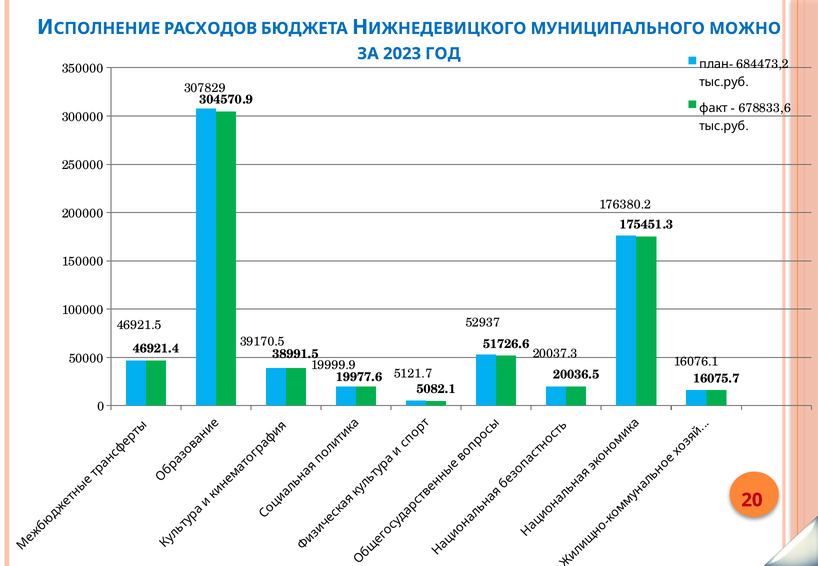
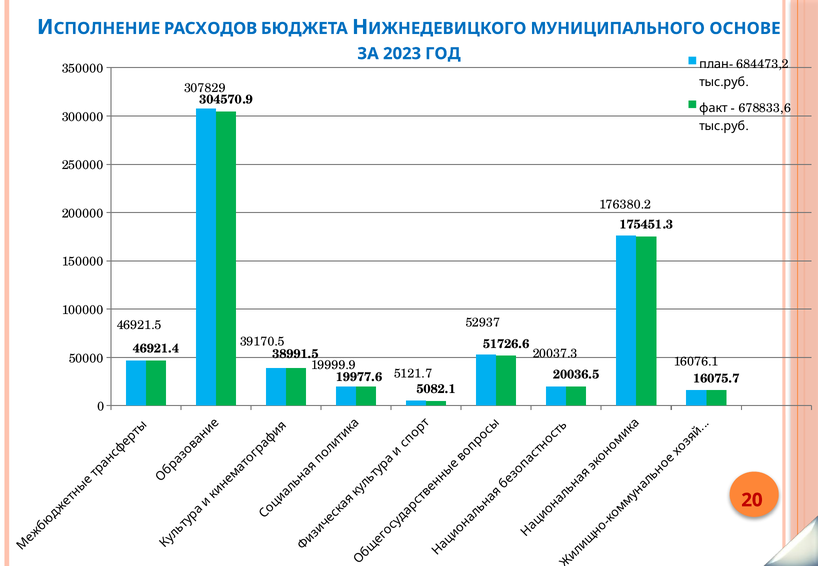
МОЖНО: МОЖНО -> ОСНОВЕ (745, 28)
